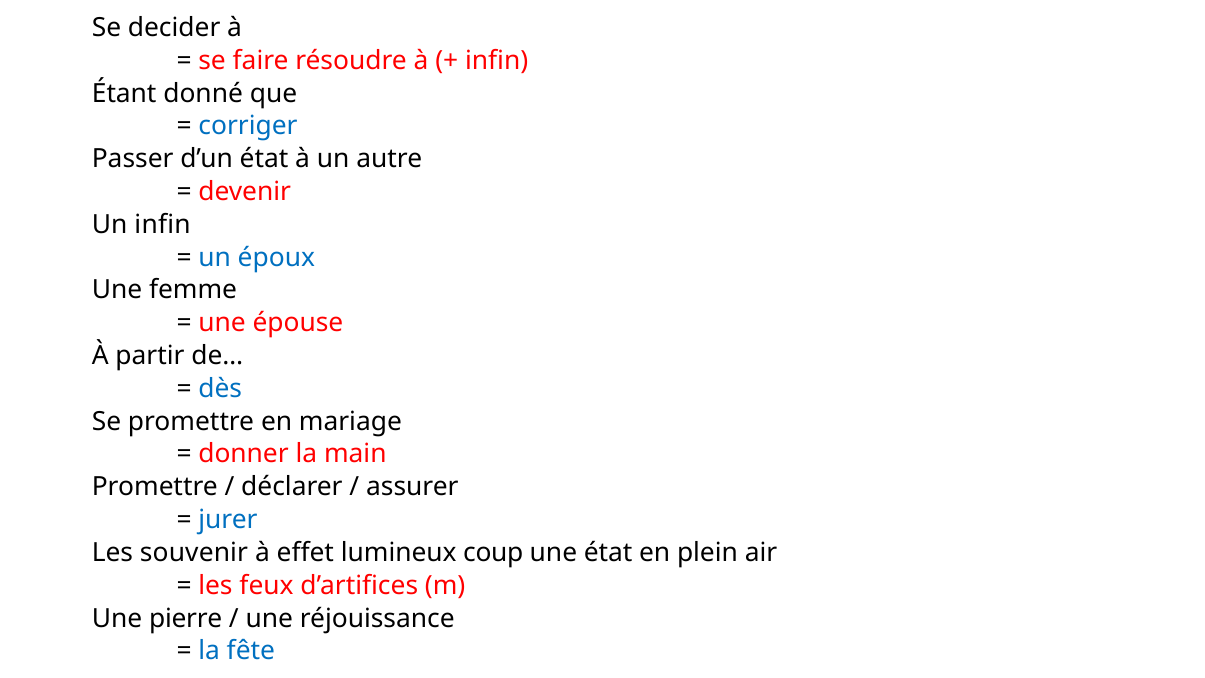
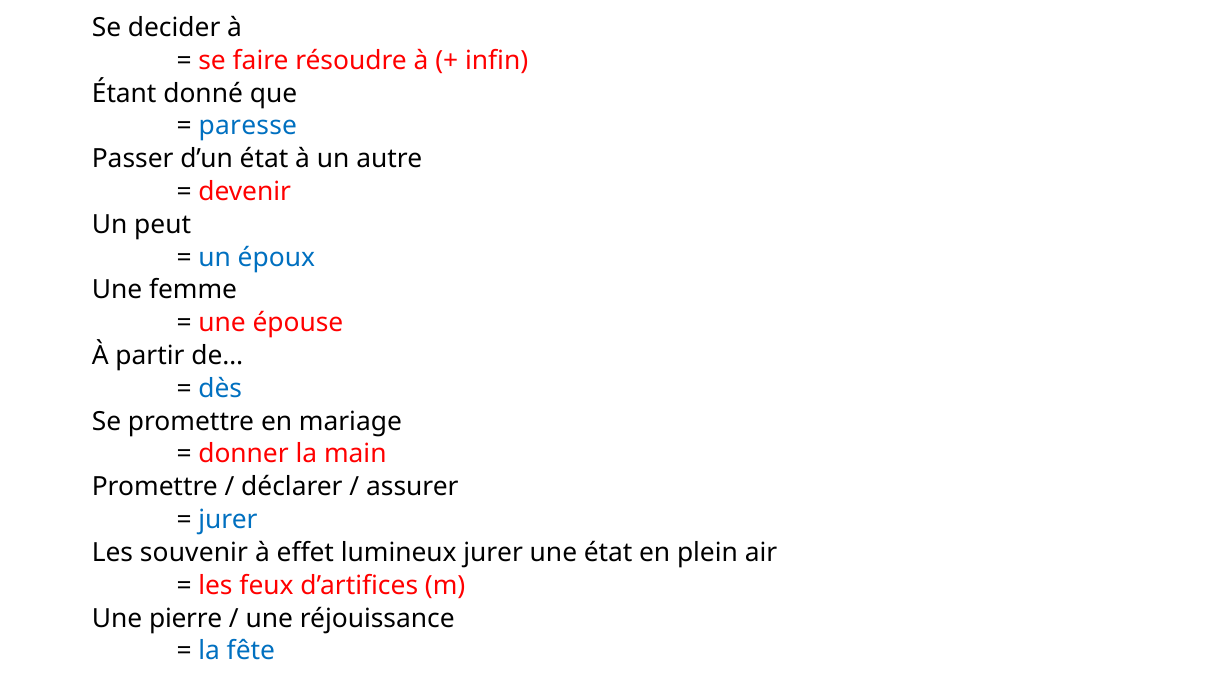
corriger: corriger -> paresse (248, 126)
Un infin: infin -> peut (163, 224)
lumineux coup: coup -> jurer (493, 553)
